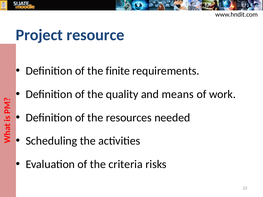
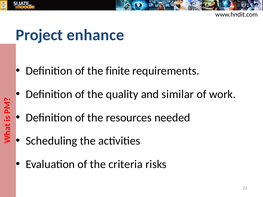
resource: resource -> enhance (95, 35)
means: means -> similar (178, 94)
